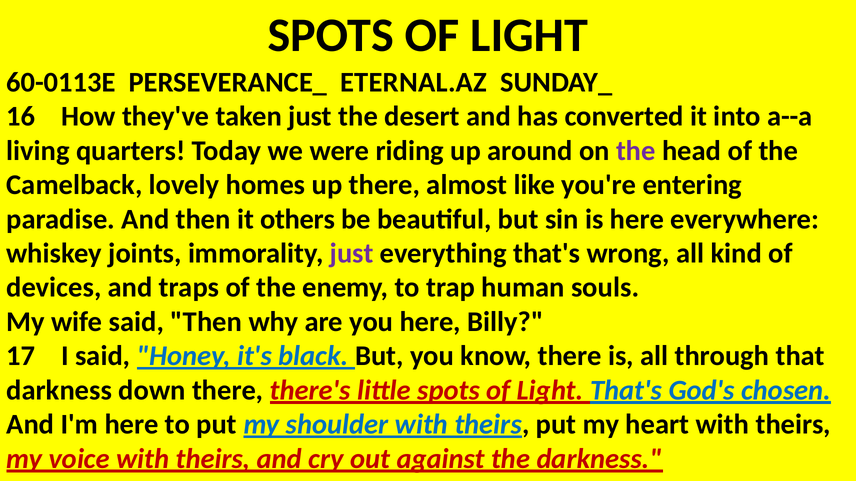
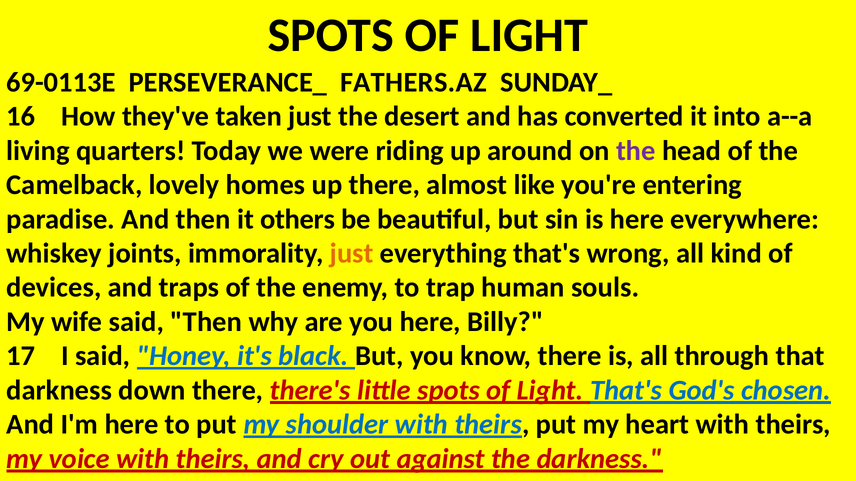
60-0113E: 60-0113E -> 69-0113E (61, 82)
ETERNAL.AZ: ETERNAL.AZ -> FATHERS.AZ (414, 82)
just colour: purple -> orange (352, 254)
